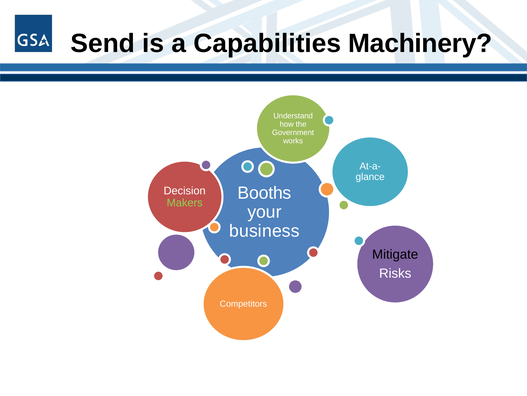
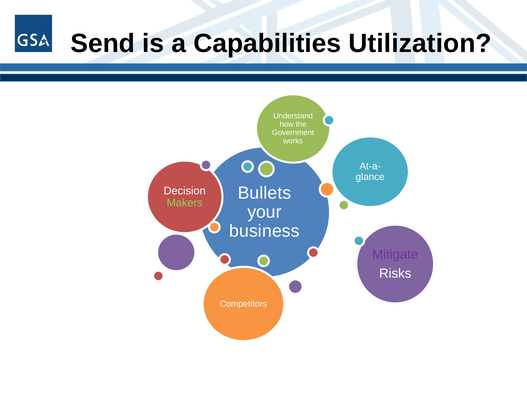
Machinery: Machinery -> Utilization (420, 43)
Booths: Booths -> Bullets (264, 193)
Mitigate colour: black -> purple (395, 254)
